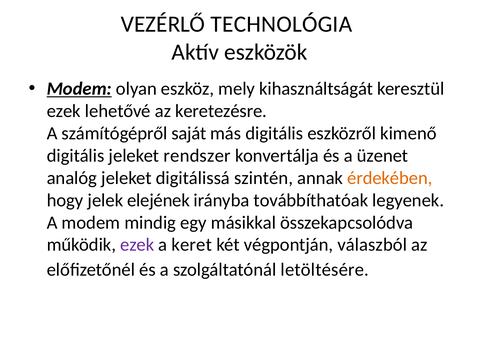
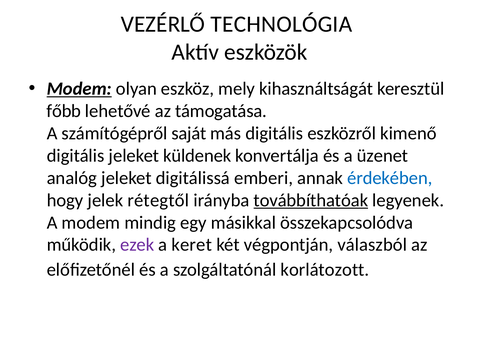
ezek: ezek -> főbb (64, 111)
keretezésre: keretezésre -> támogatása (221, 111)
rendszer: rendszer -> küldenek (197, 156)
szintén: szintén -> emberi (264, 178)
érdekében colour: orange -> blue (390, 178)
elejének: elejének -> rétegtől (158, 200)
továbbíthatóak underline: none -> present (311, 200)
letöltésére: letöltésére -> korlátozott (325, 270)
